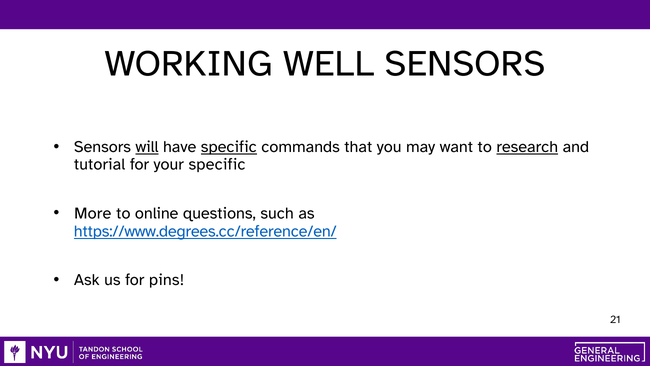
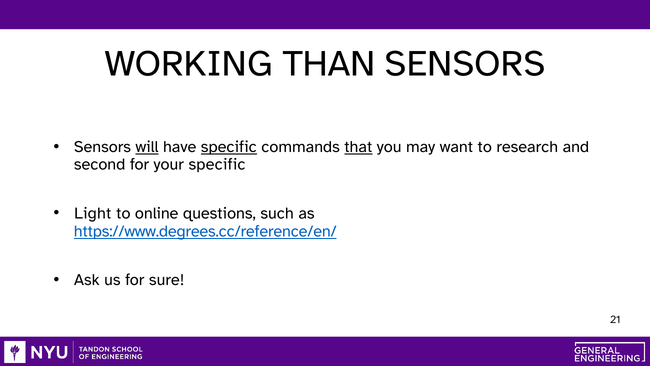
WELL: WELL -> THAN (329, 64)
that underline: none -> present (358, 147)
research underline: present -> none (527, 147)
tutorial: tutorial -> second (100, 164)
More: More -> Light (93, 213)
pins: pins -> sure (167, 280)
